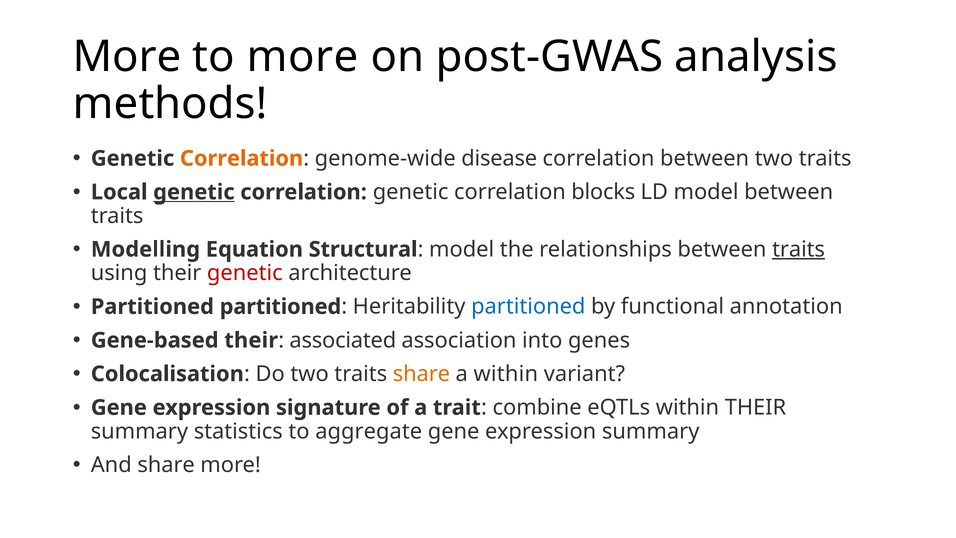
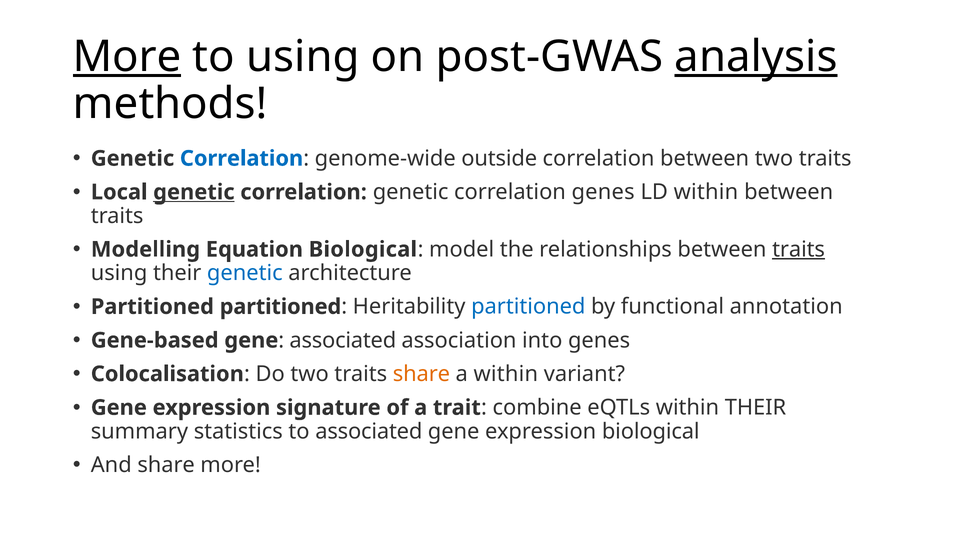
More underline: none -> present (127, 57)
to more: more -> using (303, 57)
analysis underline: none -> present (756, 57)
Correlation colour: orange -> blue (242, 158)
disease: disease -> outside (499, 158)
correlation blocks: blocks -> genes (603, 192)
LD model: model -> within (706, 192)
Equation Structural: Structural -> Biological (363, 249)
genetic colour: red -> blue (245, 273)
Gene-based their: their -> gene (251, 340)
to aggregate: aggregate -> associated (369, 431)
expression summary: summary -> biological (651, 431)
